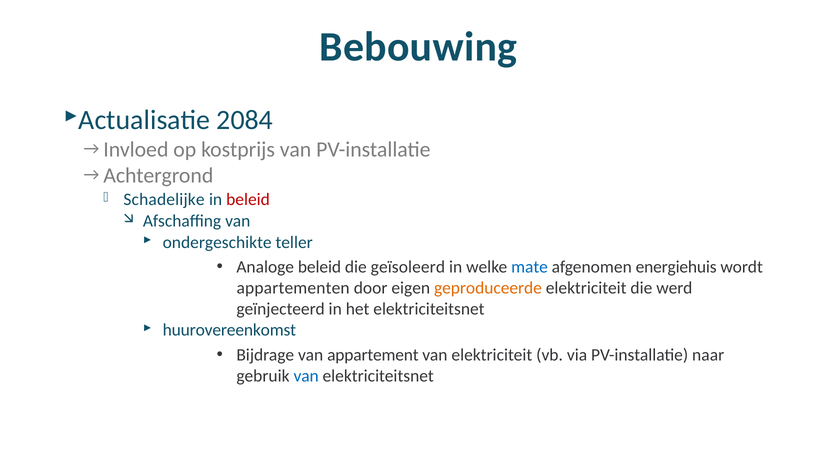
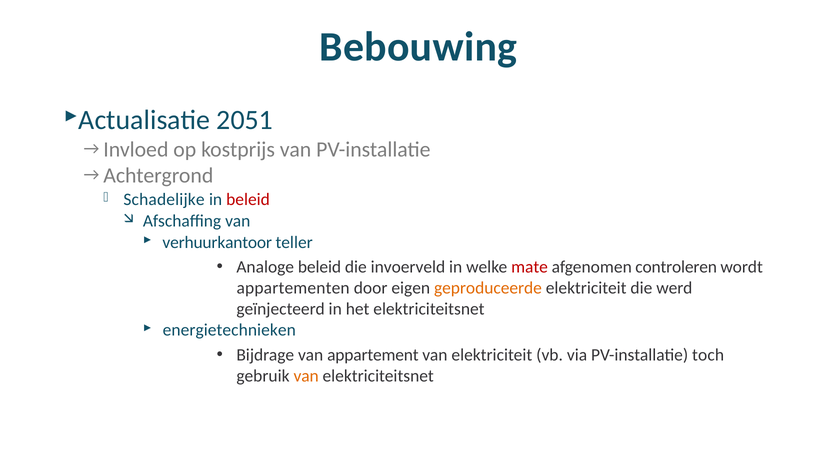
2084: 2084 -> 2051 (245, 120)
ondergeschikte: ondergeschikte -> verhuurkantoor (217, 242)
geïsoleerd: geïsoleerd -> invoerveld (408, 267)
mate colour: blue -> red (530, 267)
energiehuis: energiehuis -> controleren (676, 267)
huurovereenkomst: huurovereenkomst -> energietechnieken (229, 330)
naar: naar -> toch (708, 355)
van colour: blue -> orange (306, 376)
